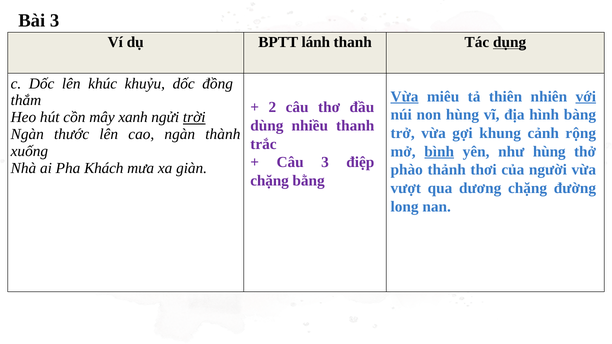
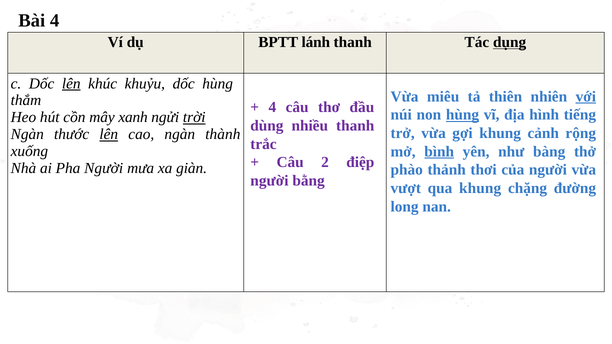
Bài 3: 3 -> 4 (55, 20)
lên underline: none -> present (71, 84)
dốc đồng: đồng -> hùng (218, 84)
Vừa underline: present -> none (405, 97)
2: 2 -> 4 (272, 107)
hùng underline: none -> present (462, 115)
bàng: bàng -> tiếng (580, 115)
lên underline: none -> present (109, 134)
như hùng: hùng -> bàng (549, 152)
Câu 3: 3 -> 2 (325, 162)
Pha Khách: Khách -> Người (104, 168)
chặng: chặng -> người (269, 181)
qua dương: dương -> khung (480, 188)
